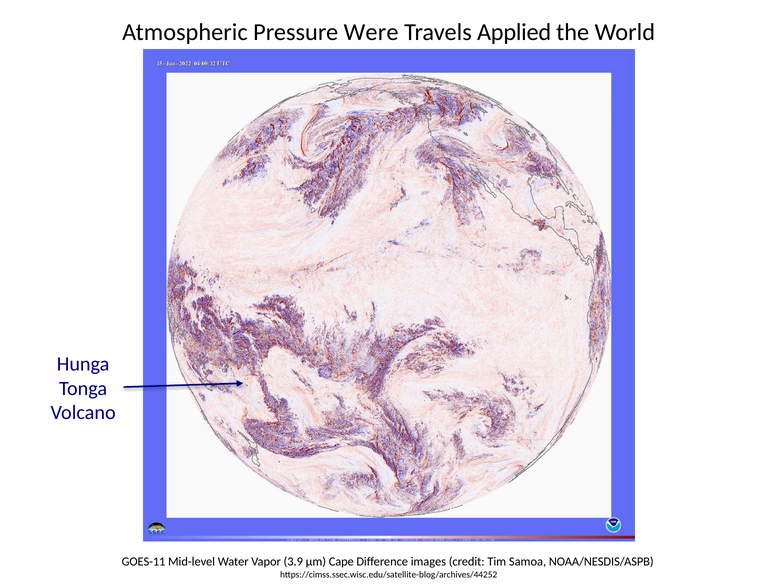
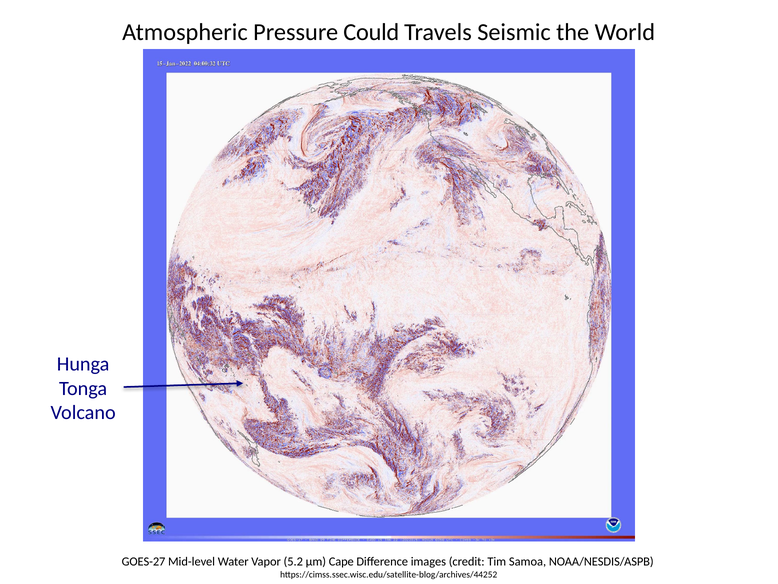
Were: Were -> Could (371, 32)
Applied: Applied -> Seismic (514, 32)
GOES-11: GOES-11 -> GOES-27 (144, 561)
3.9: 3.9 -> 5.2 (293, 561)
